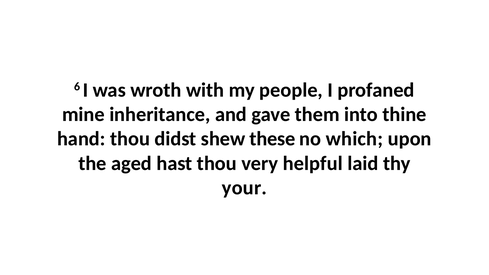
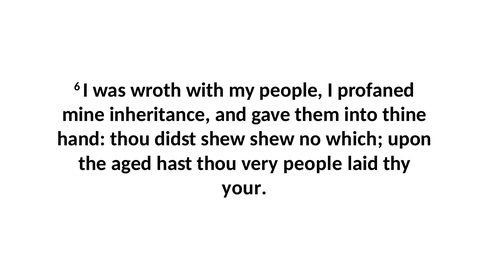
shew these: these -> shew (272, 139)
very helpful: helpful -> people (313, 163)
